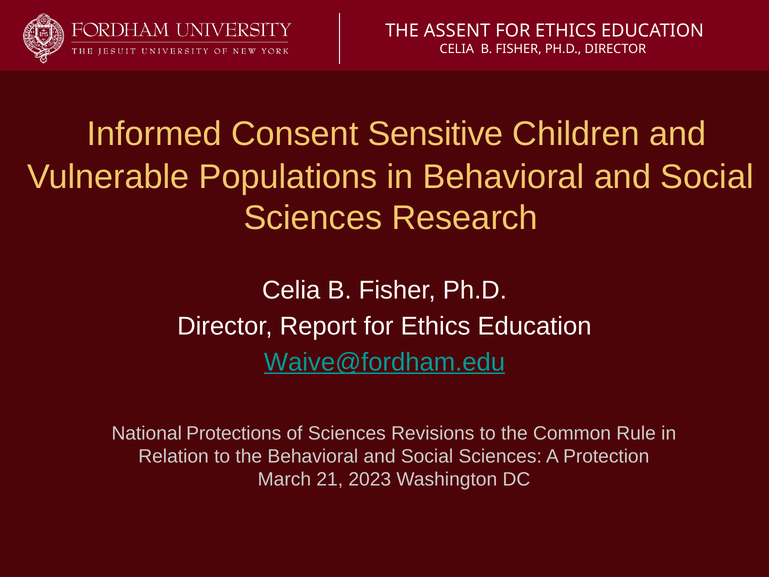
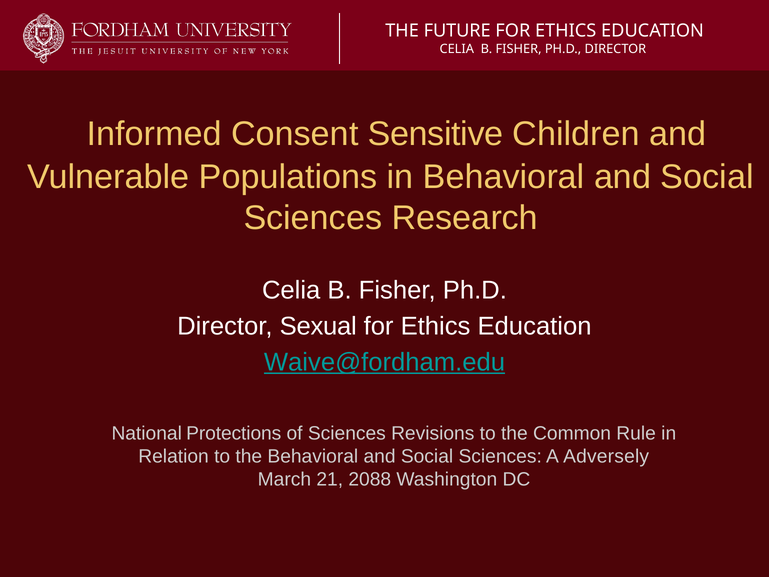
ASSENT: ASSENT -> FUTURE (457, 31)
Report: Report -> Sexual (318, 326)
Protection: Protection -> Adversely (606, 456)
2023: 2023 -> 2088 (370, 479)
